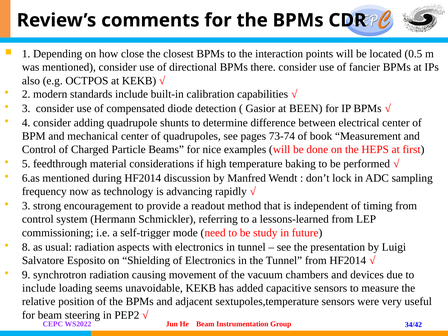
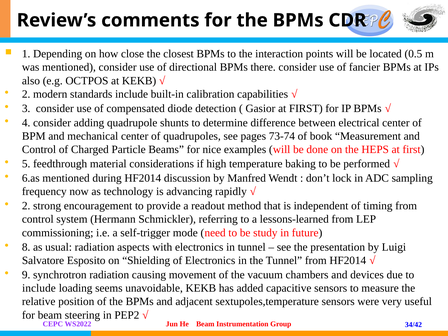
Gasior at BEEN: BEEN -> FIRST (306, 108)
3: 3 -> 2 (26, 206)
